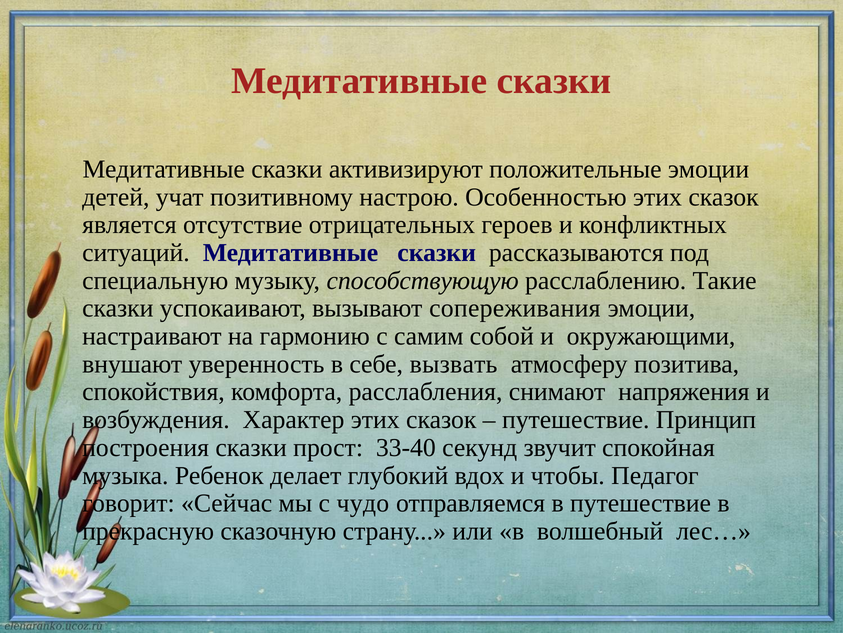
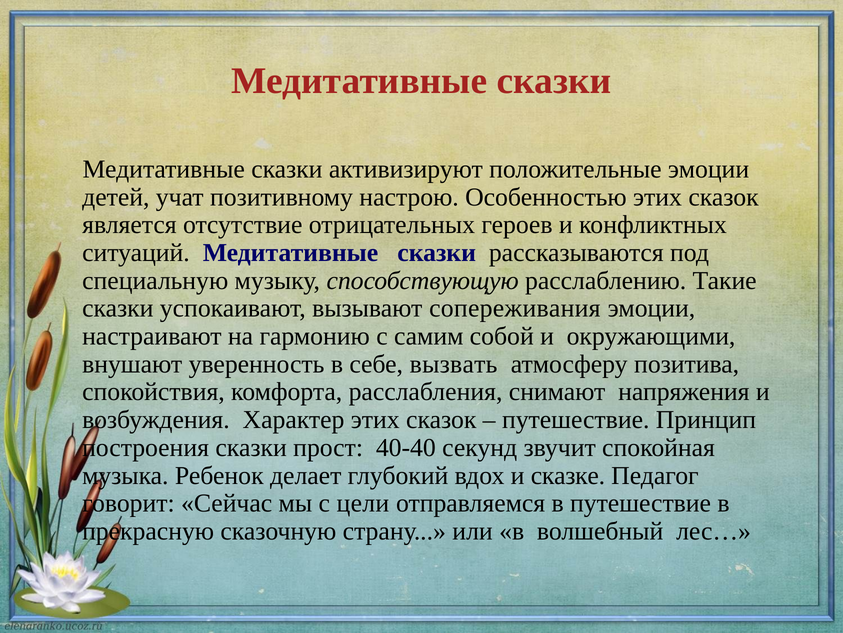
33-40: 33-40 -> 40-40 (406, 447)
чтобы: чтобы -> сказке (568, 475)
чудо: чудо -> цели (363, 503)
